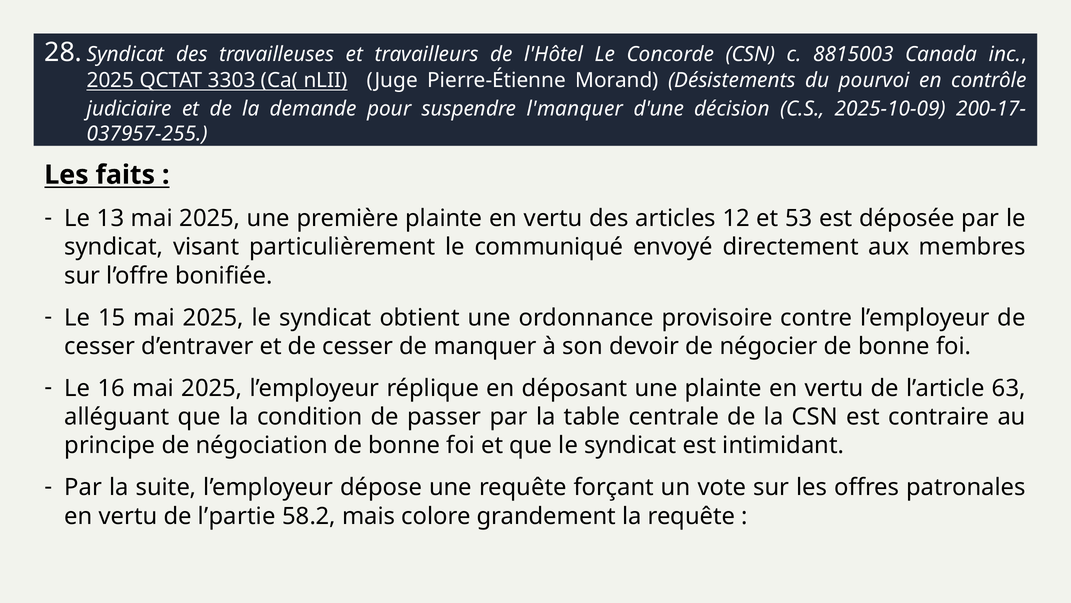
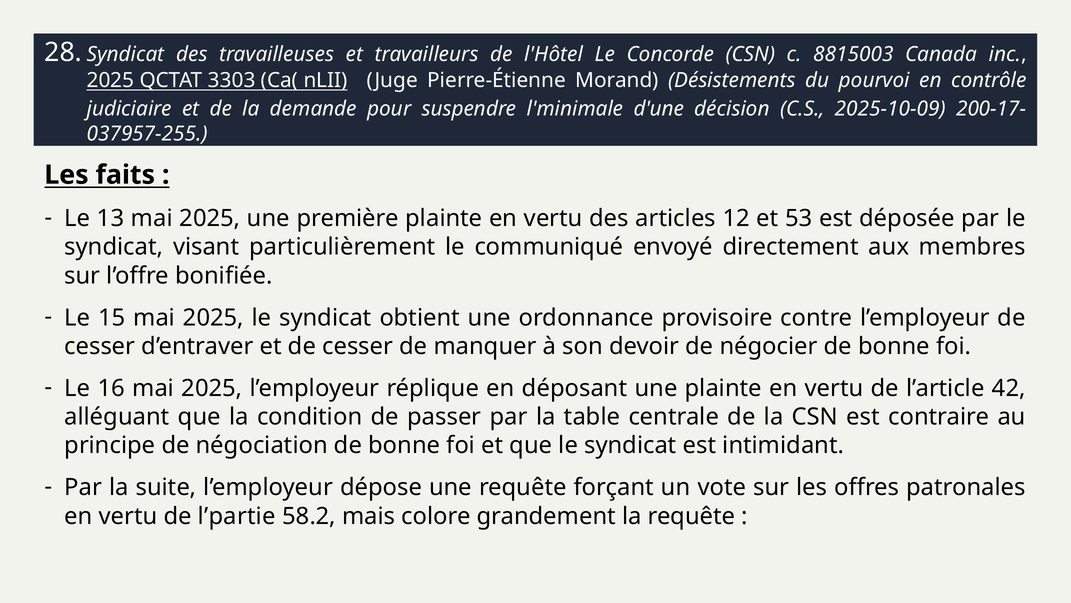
l'manquer: l'manquer -> l'minimale (575, 109)
63: 63 -> 42 (1009, 388)
